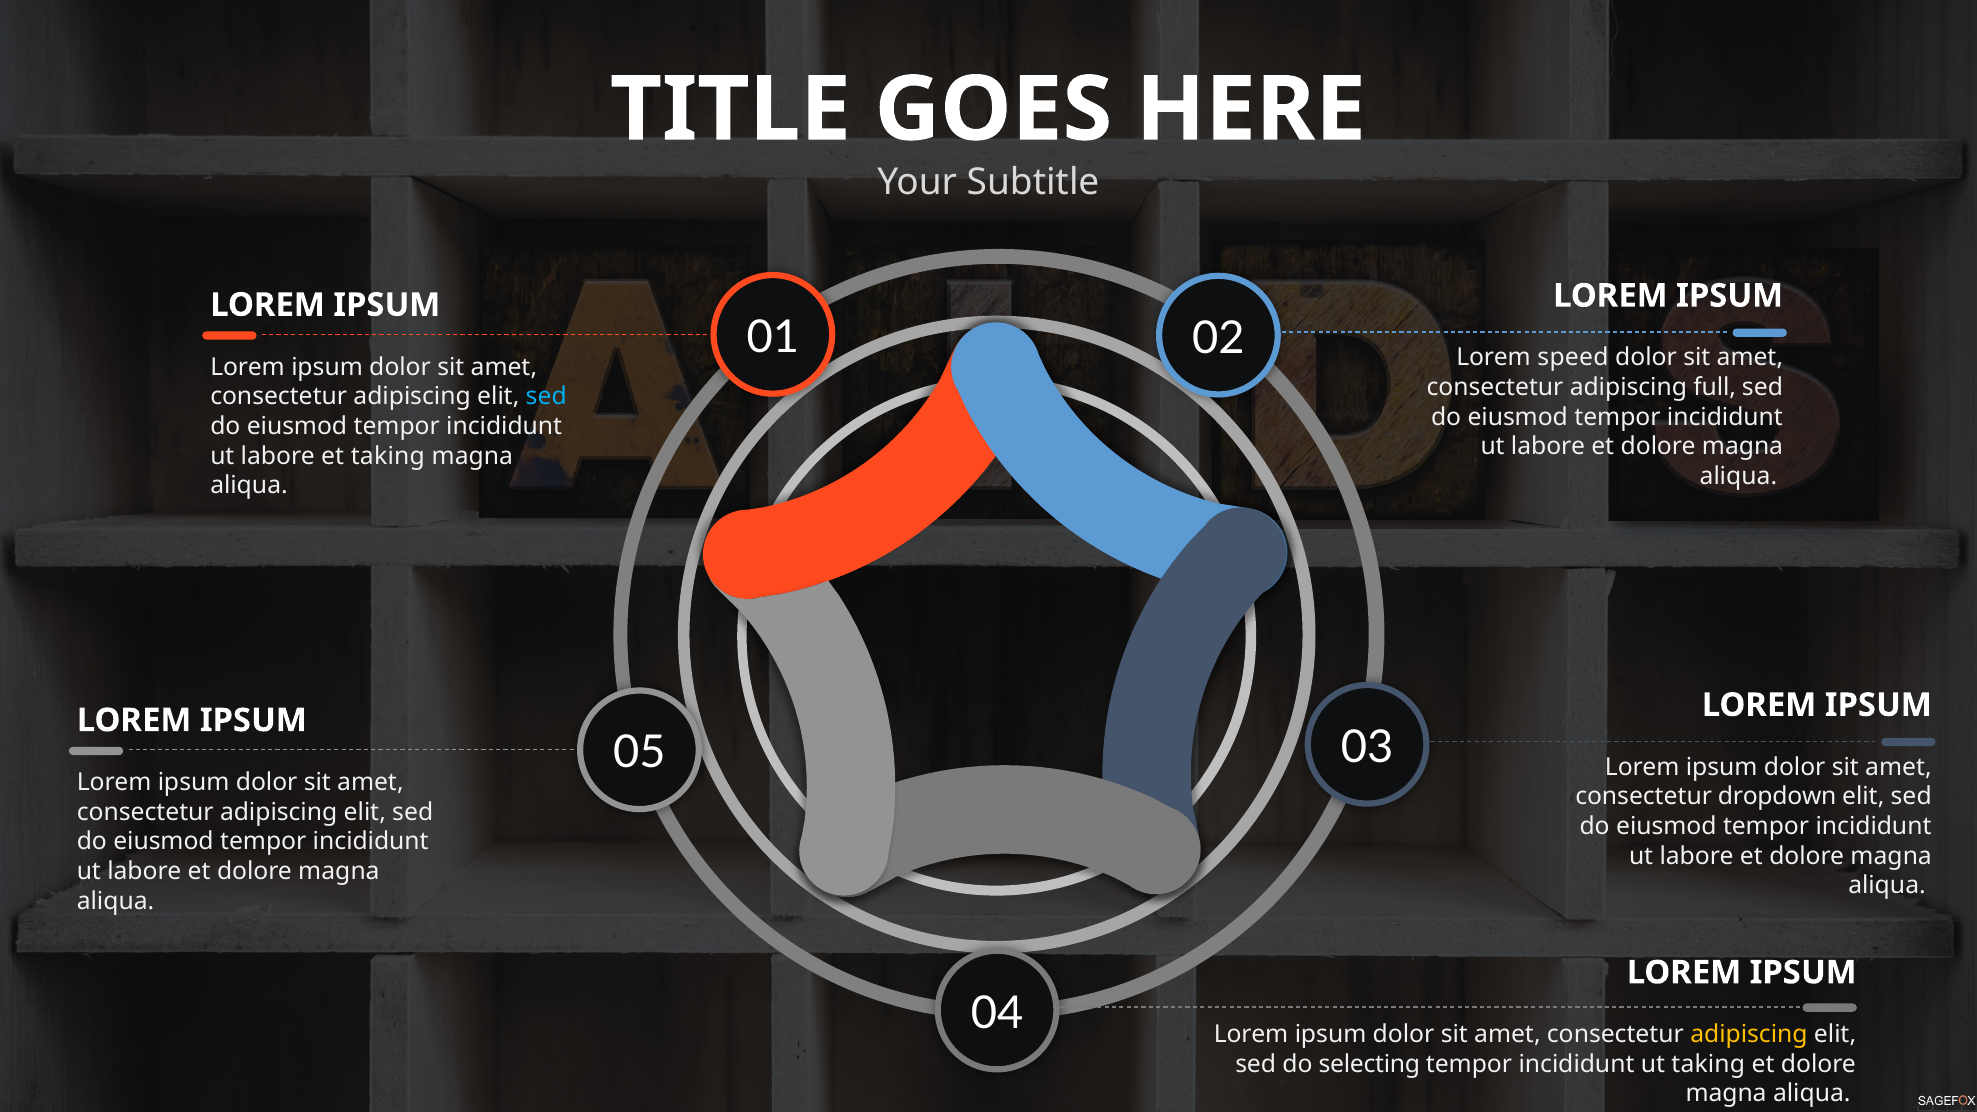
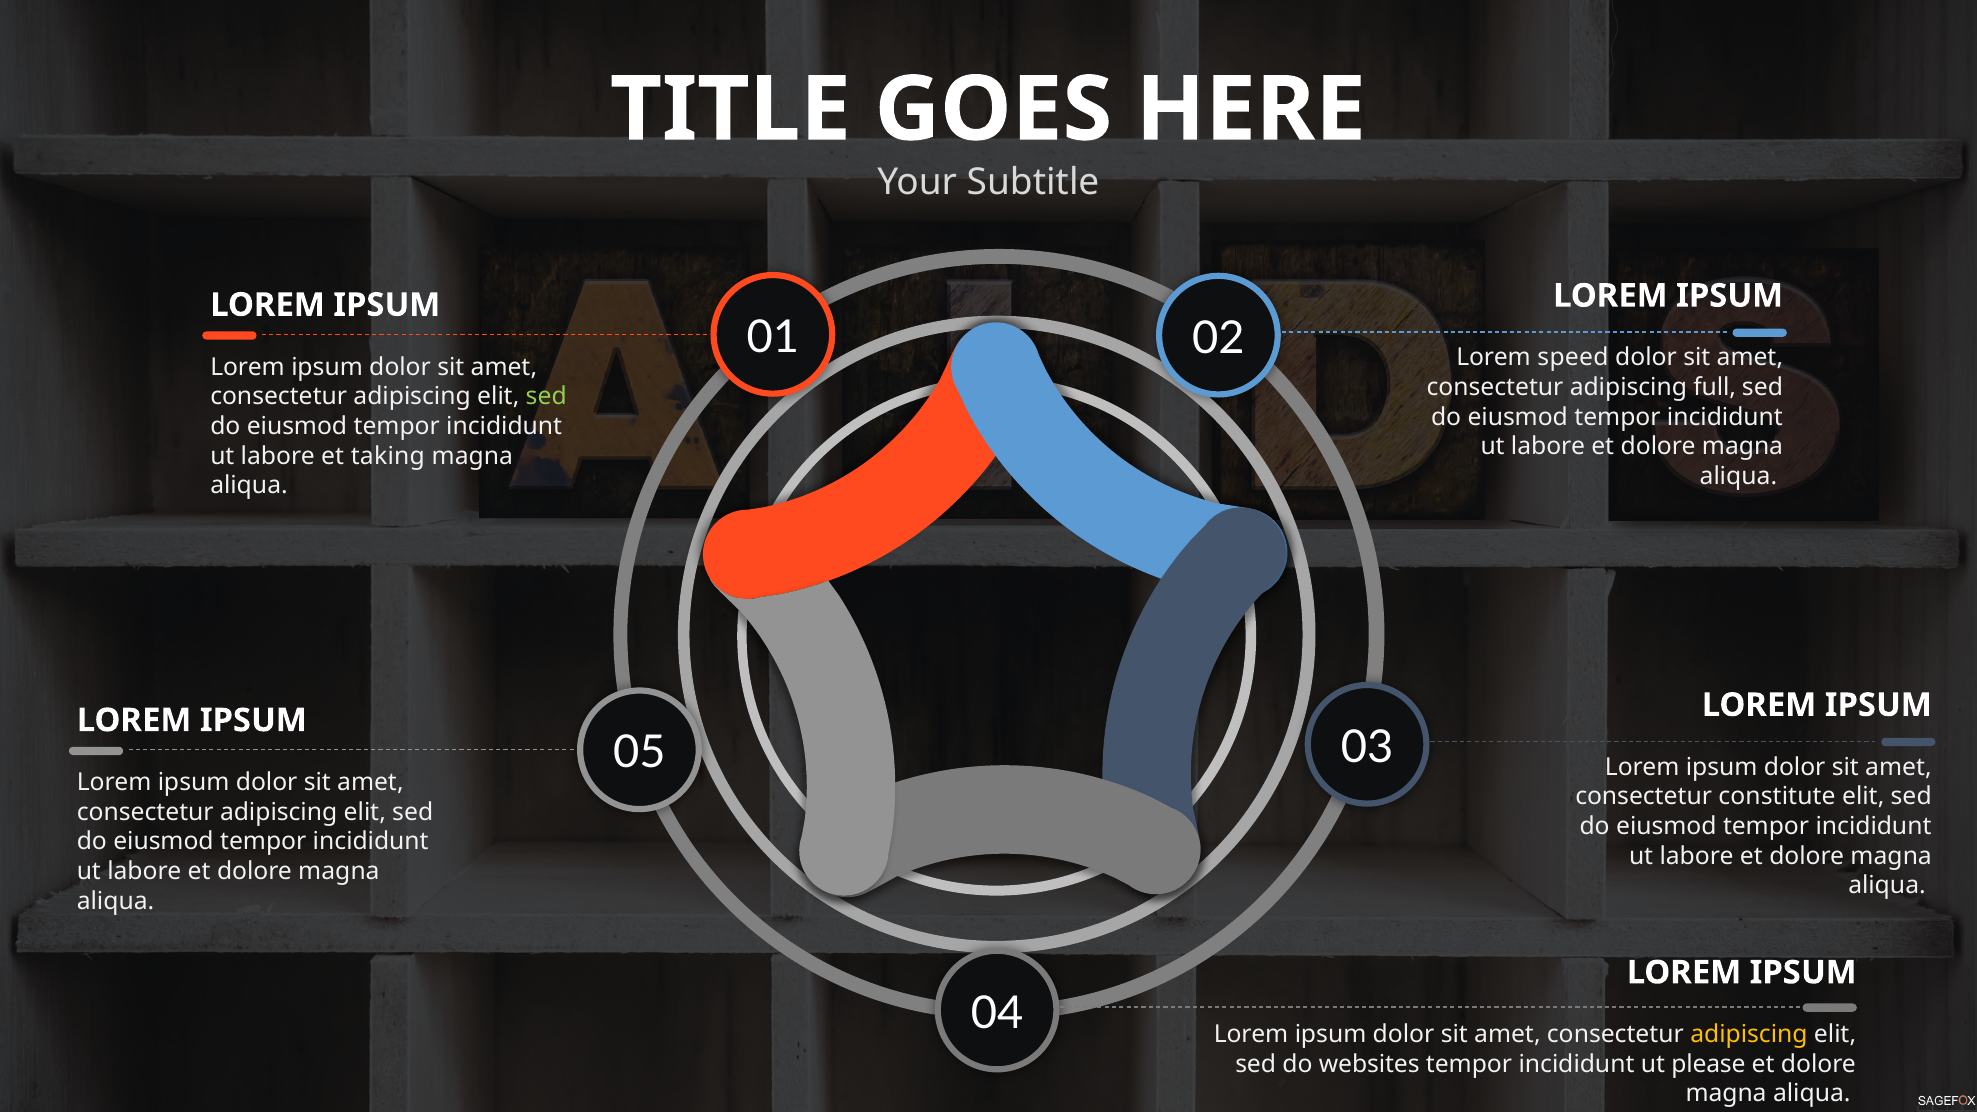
sed colour: light blue -> light green (546, 397)
dropdown: dropdown -> constitute (1777, 797)
selecting: selecting -> websites (1369, 1064)
ut taking: taking -> please (1708, 1064)
